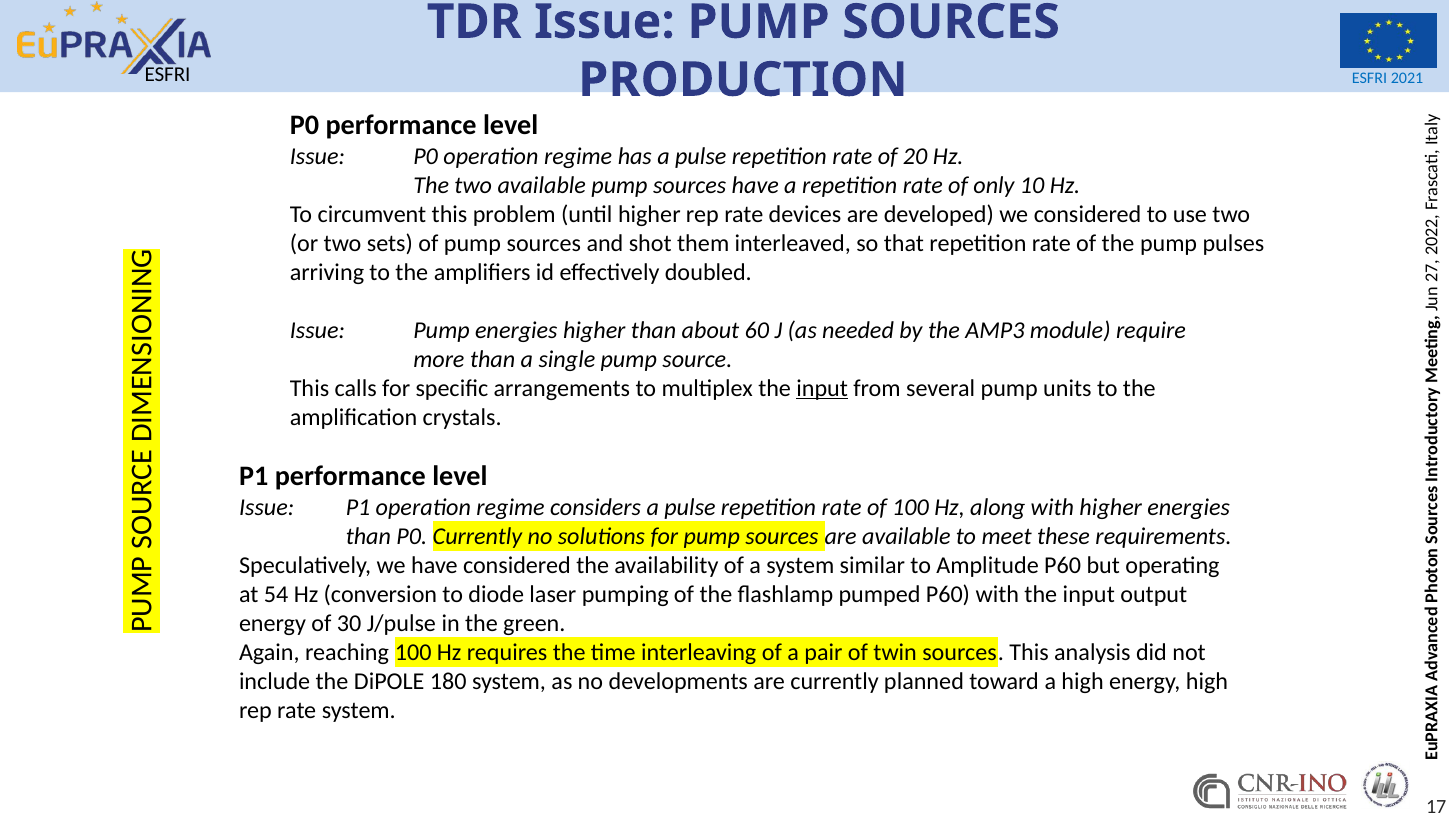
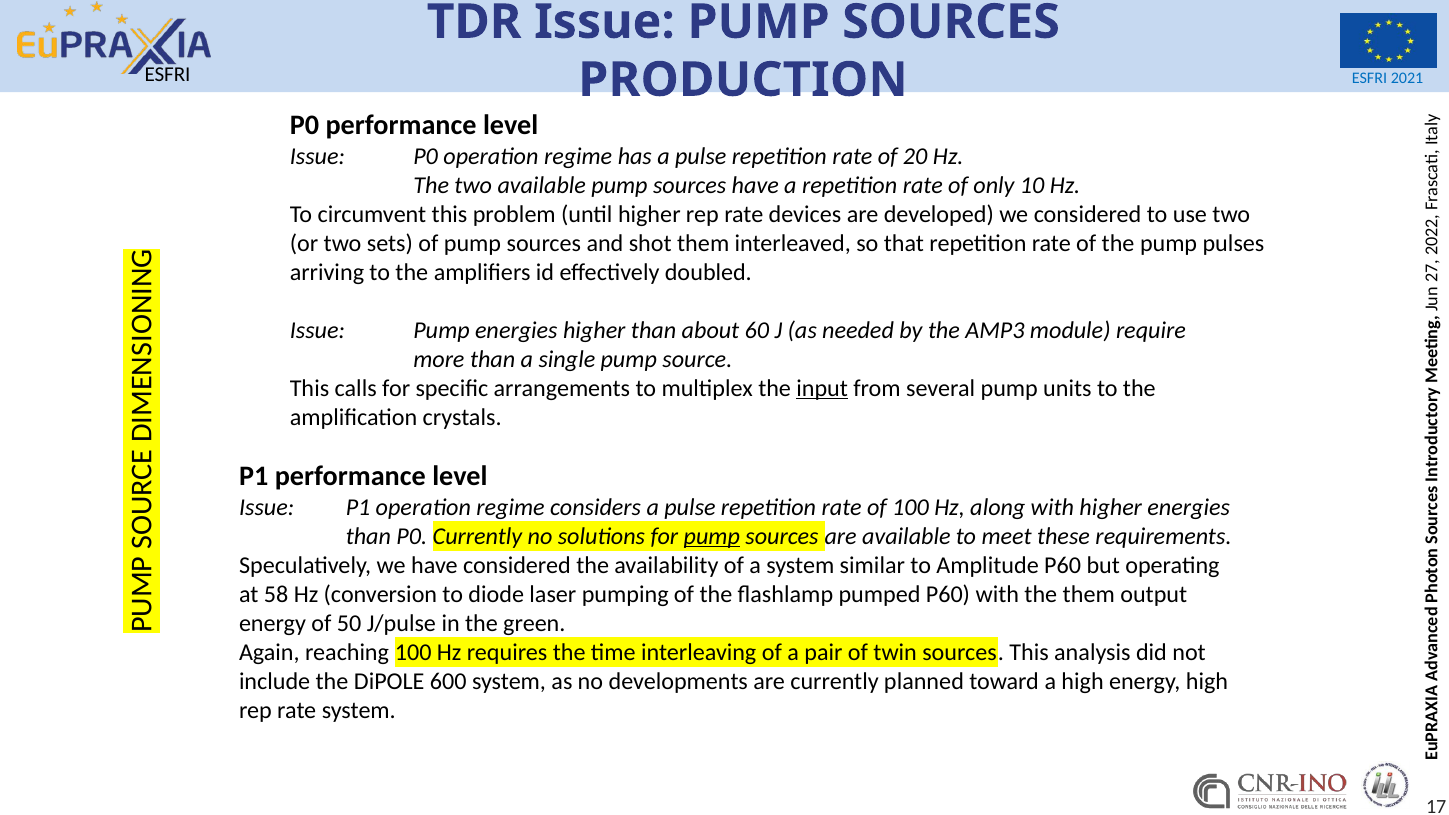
pump underline: none -> present (712, 536)
54: 54 -> 58 (276, 594)
with the input: input -> them (1089, 594)
30: 30 -> 50 (349, 623)
180: 180 -> 600 (448, 681)
